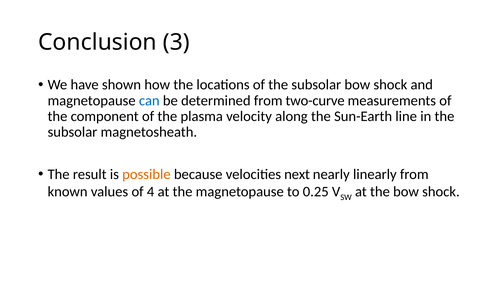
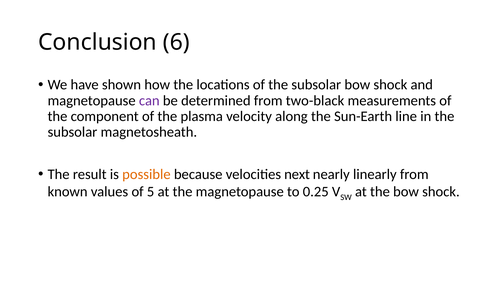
3: 3 -> 6 (176, 42)
can colour: blue -> purple (149, 100)
two-curve: two-curve -> two-black (315, 100)
4: 4 -> 5 (151, 192)
